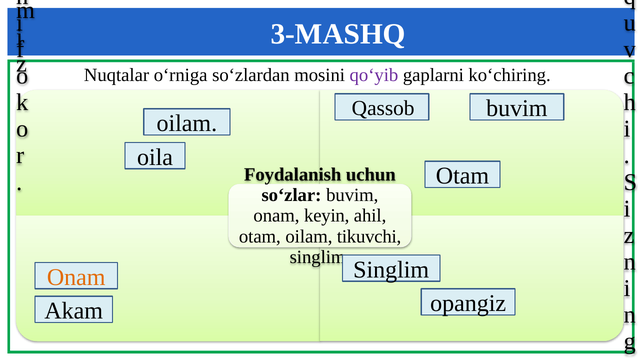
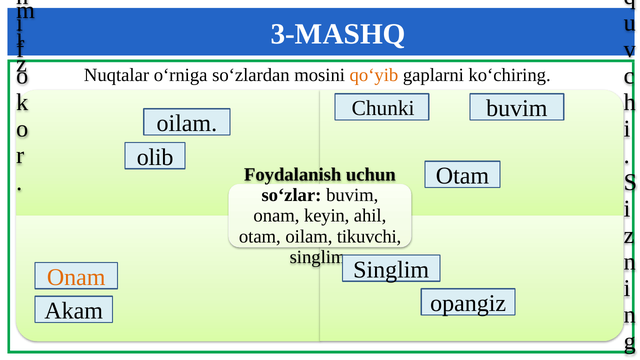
qo‘yib colour: purple -> orange (374, 75)
Qassob: Qassob -> Chunki (383, 108)
oila: oila -> olib (155, 157)
